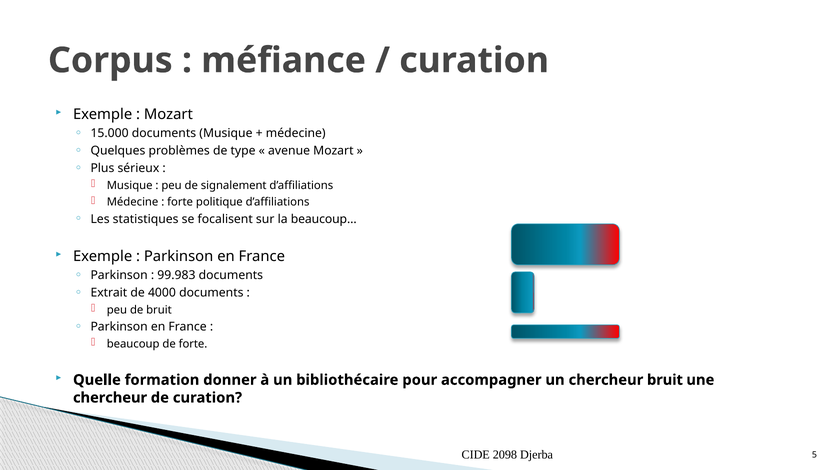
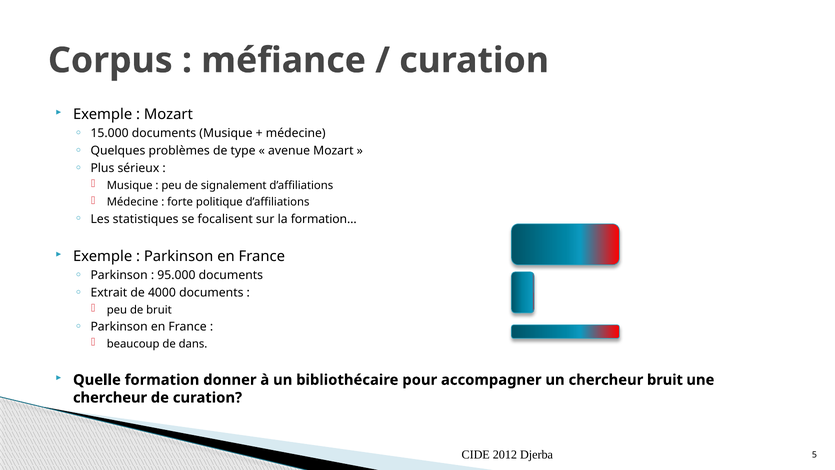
beaucoup…: beaucoup… -> formation… (324, 219)
99.983: 99.983 -> 95.000 (176, 275)
de forte: forte -> dans (193, 344)
2098: 2098 -> 2012 (505, 454)
